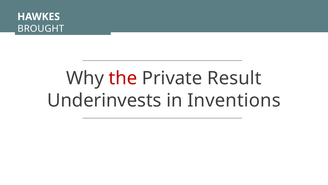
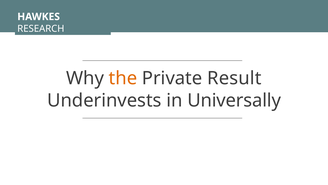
BROUGHT: BROUGHT -> RESEARCH (41, 29)
the colour: red -> orange (123, 78)
Inventions: Inventions -> Universally (234, 100)
